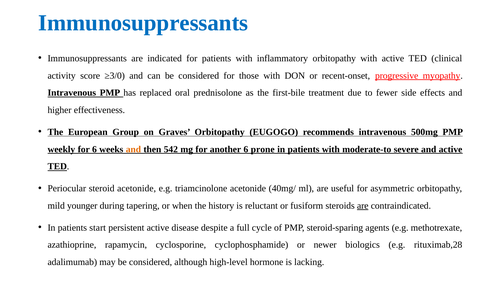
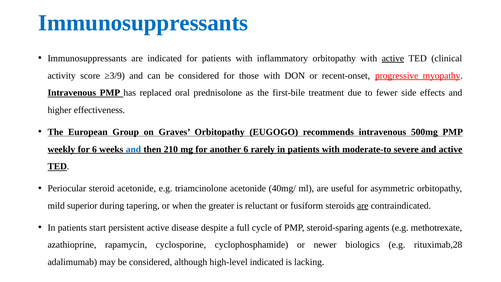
active underline: none -> present (393, 58)
≥3/0: ≥3/0 -> ≥3/9 (115, 76)
and colour: orange -> blue (133, 149)
542: 542 -> 210 (171, 149)
prone: prone -> rarely (263, 149)
younger: younger -> superior (82, 206)
history: history -> greater (221, 206)
high-level hormone: hormone -> indicated (267, 262)
